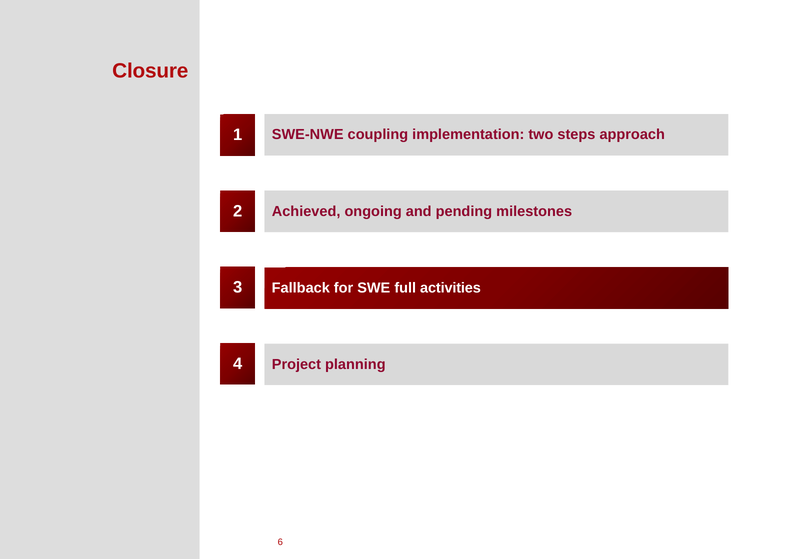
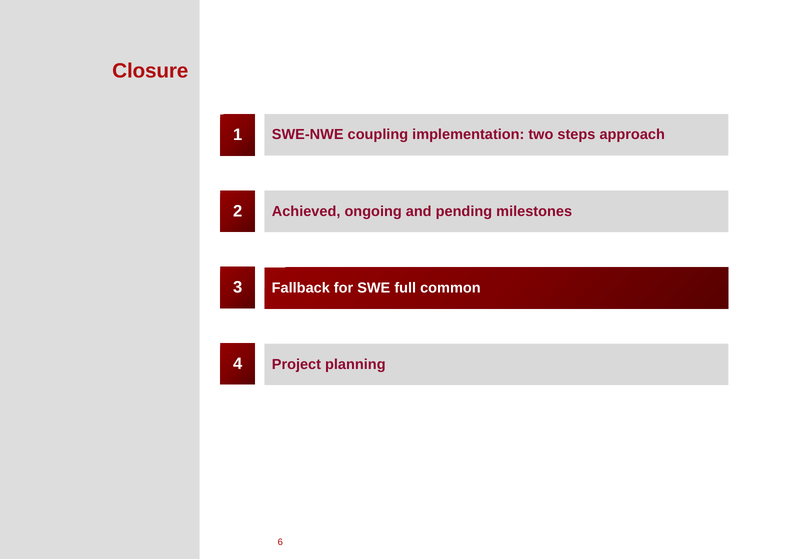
activities: activities -> common (450, 288)
